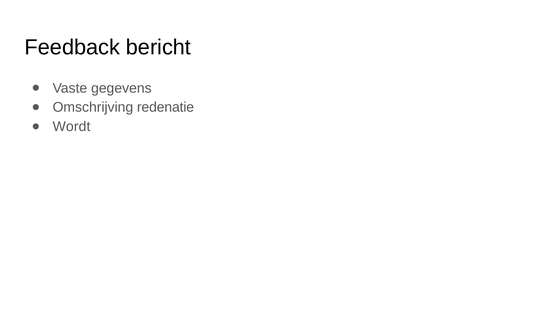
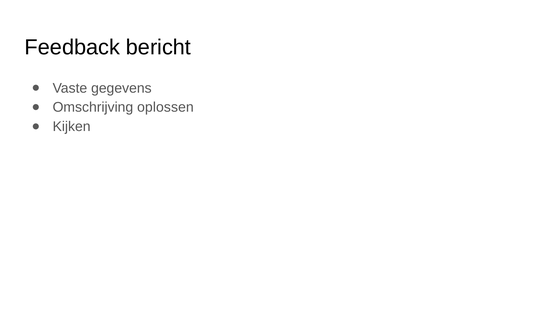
redenatie: redenatie -> oplossen (165, 107)
Wordt: Wordt -> Kijken (72, 126)
